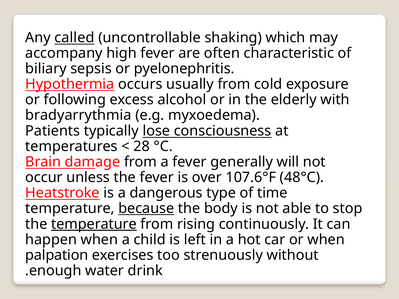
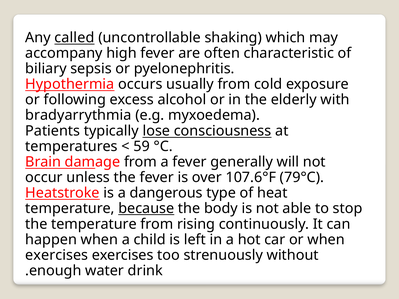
28: 28 -> 59 (142, 146)
48°C: 48°C -> 79°C (302, 178)
time: time -> heat (272, 193)
temperature underline: present -> none (94, 224)
palpation: palpation -> exercises (57, 255)
